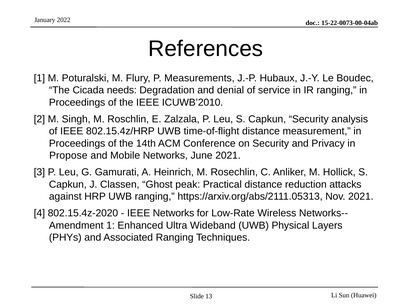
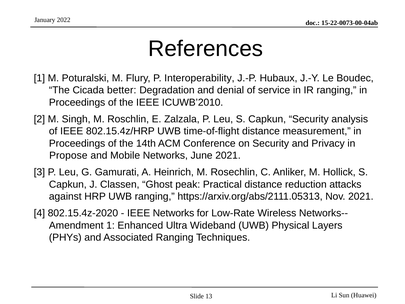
Measurements: Measurements -> Interoperability (199, 78)
needs: needs -> better (122, 90)
